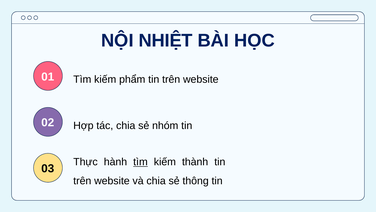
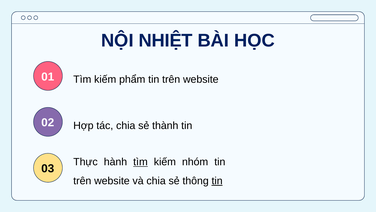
nhóm: nhóm -> thành (165, 125)
thành: thành -> nhóm (195, 162)
tin underline: none -> present (217, 180)
